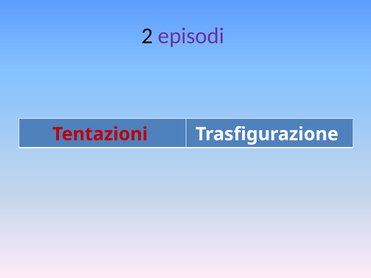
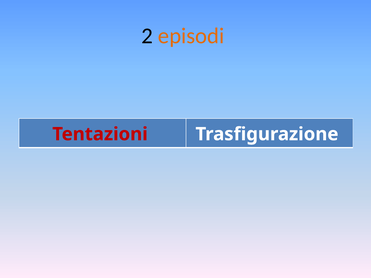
episodi colour: purple -> orange (191, 36)
